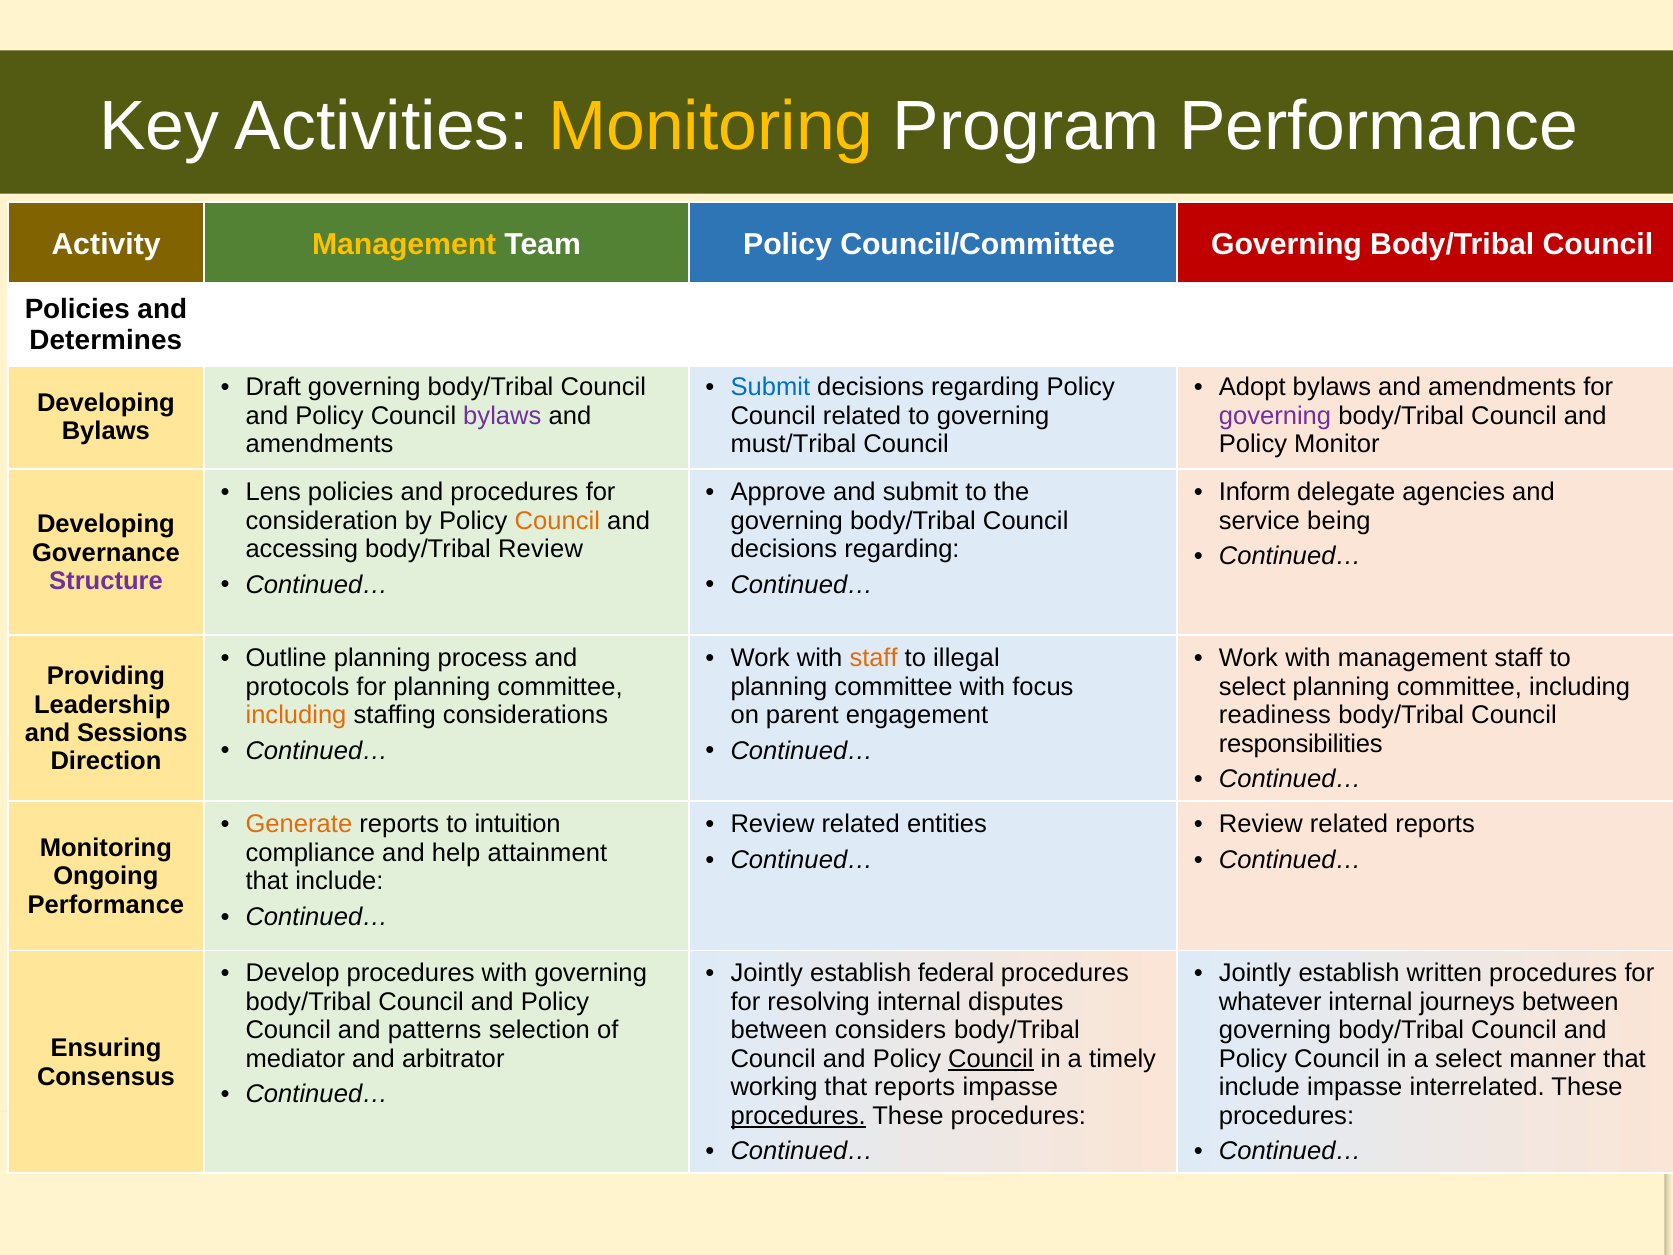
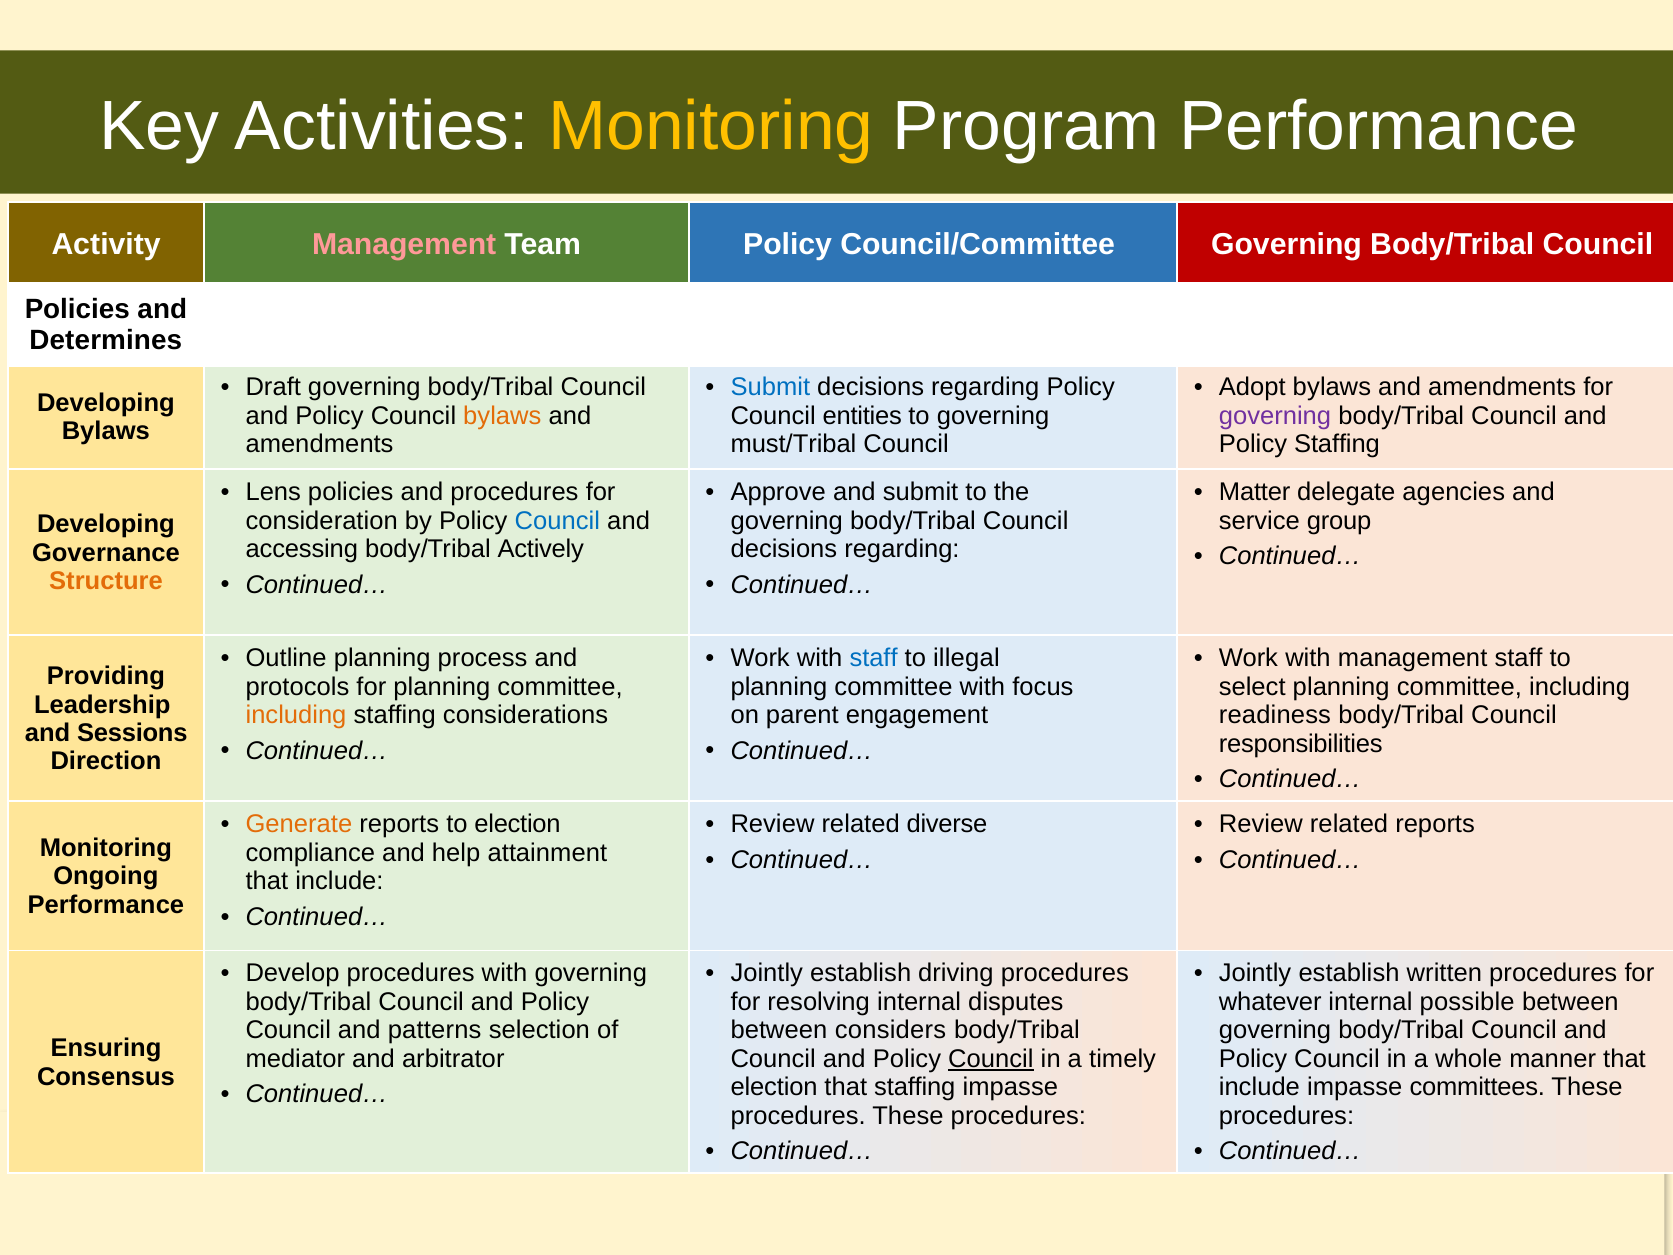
Management colour: yellow -> pink (404, 244)
bylaws colour: purple -> orange (502, 416)
Council related: related -> entities (862, 416)
Policy Monitor: Monitor -> Staffing (1337, 444)
Inform: Inform -> Matter (1255, 492)
Council colour: orange -> blue (557, 521)
being: being -> group (1339, 521)
body/Tribal Review: Review -> Actively (541, 549)
Structure colour: purple -> orange (106, 581)
staff colour: orange -> blue (874, 658)
to intuition: intuition -> election (518, 824)
entities: entities -> diverse (947, 824)
federal: federal -> driving (956, 973)
journeys: journeys -> possible (1467, 1002)
a select: select -> whole (1469, 1059)
working: working -> election (774, 1087)
that reports: reports -> staffing (915, 1087)
interrelated: interrelated -> committees (1477, 1087)
procedures underline: present -> none (798, 1116)
